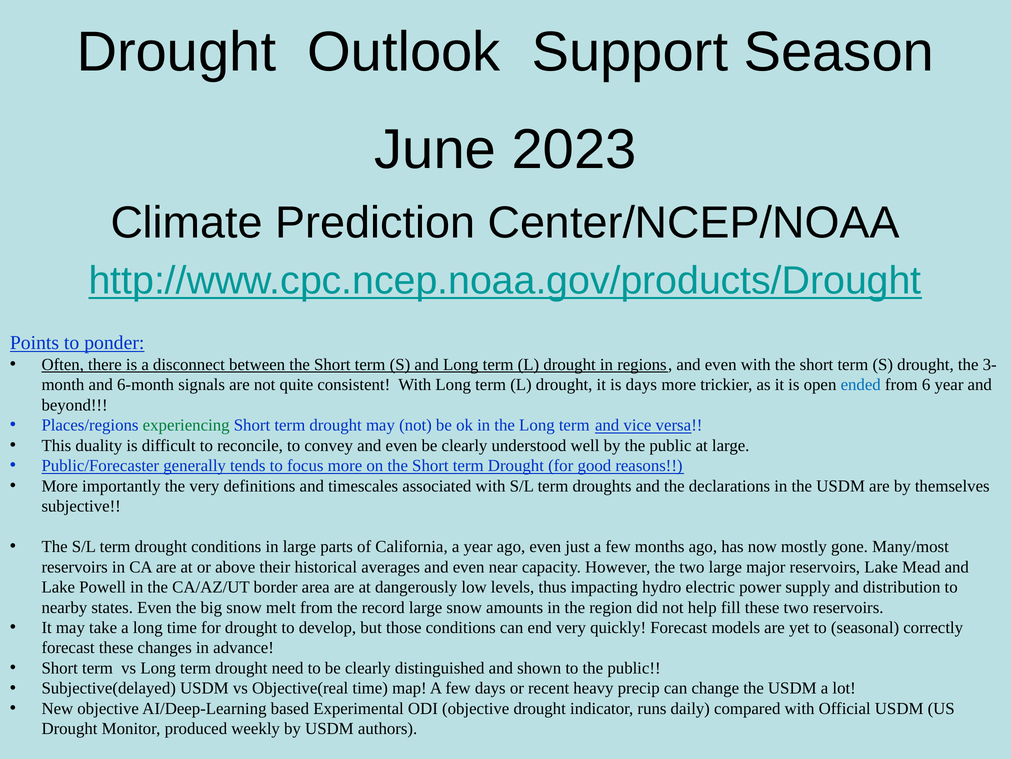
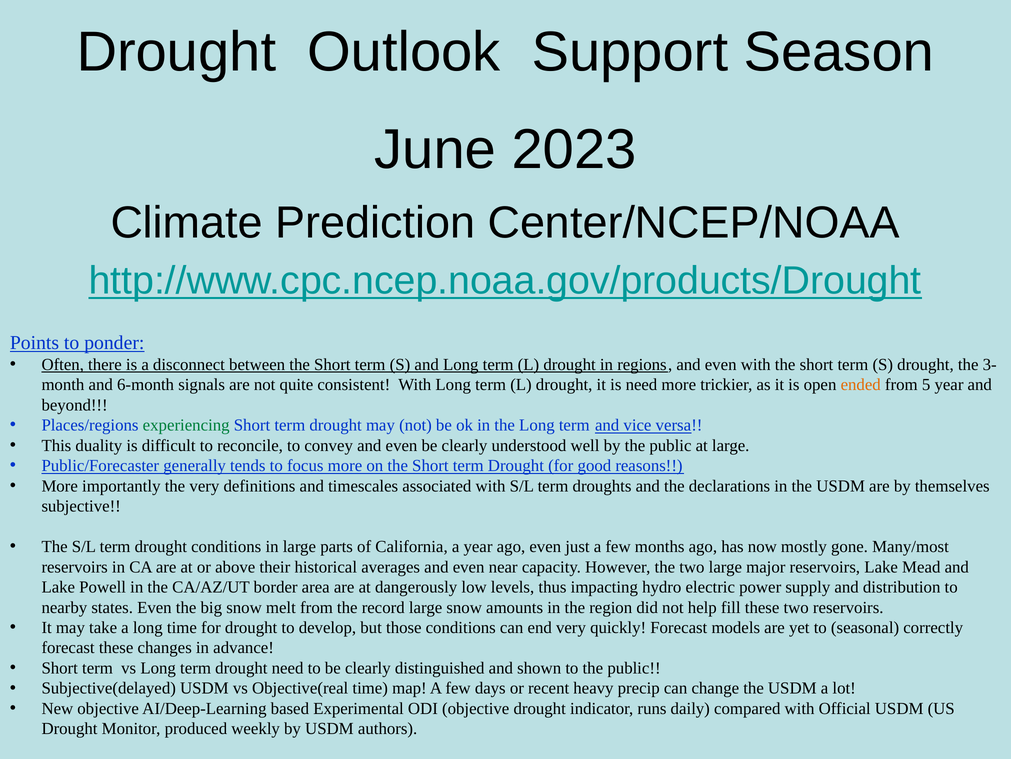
is days: days -> need (641, 384)
ended colour: blue -> orange (861, 384)
6: 6 -> 5 (926, 384)
